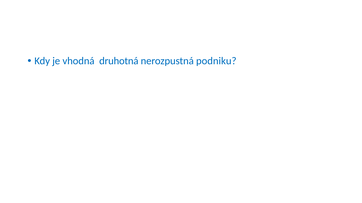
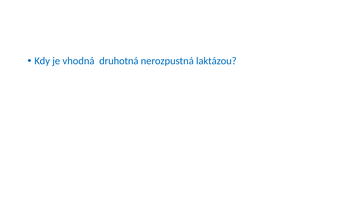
podniku: podniku -> laktázou (216, 61)
